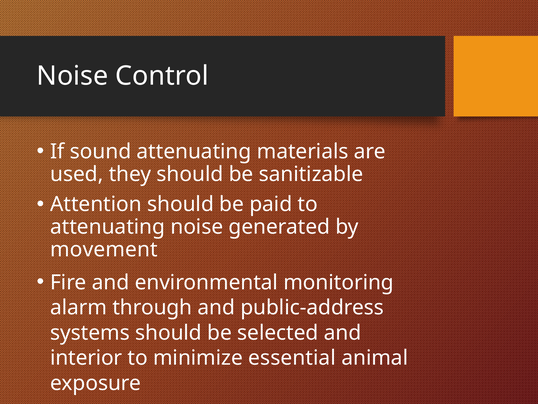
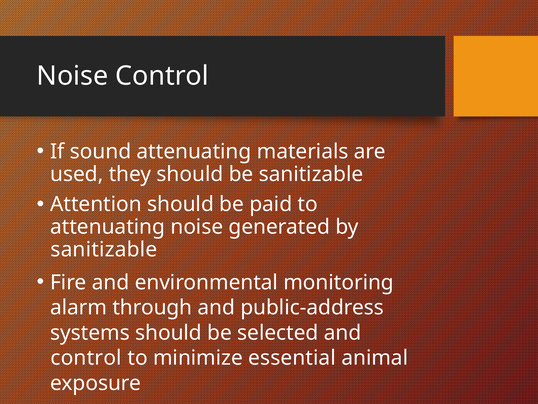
movement: movement -> sanitizable (104, 249)
interior: interior -> control (86, 358)
